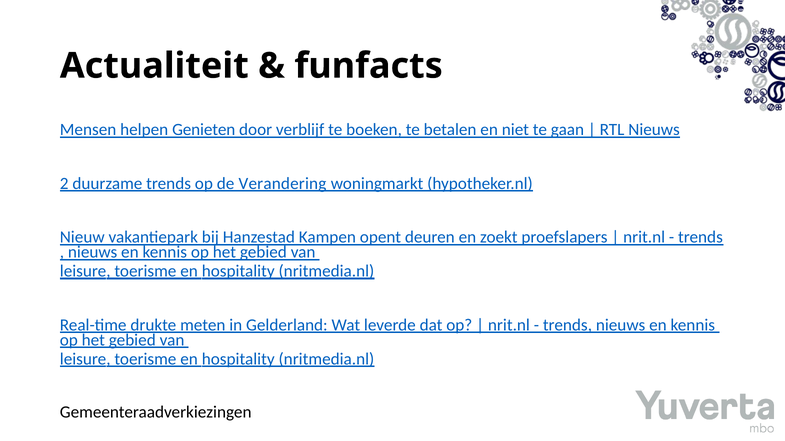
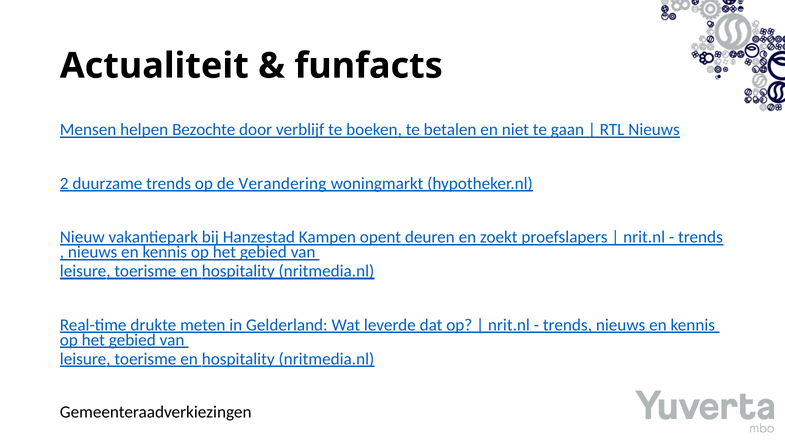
Genieten: Genieten -> Bezochte (204, 130)
